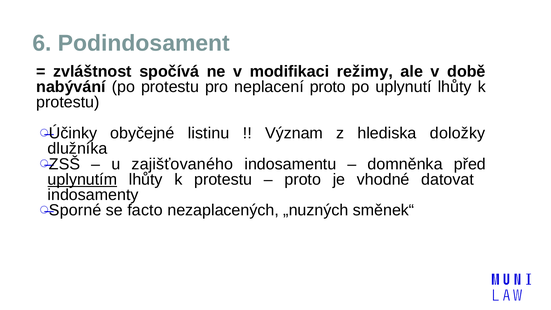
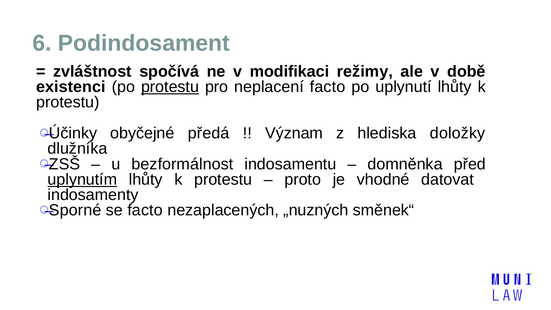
nabývání: nabývání -> existenci (71, 87)
protestu underline: none -> present (170, 87)
neplacení proto: proto -> facto (328, 87)
listinu: listinu -> předá (209, 133)
zajišťovaného: zajišťovaného -> bezformálnost (182, 164)
